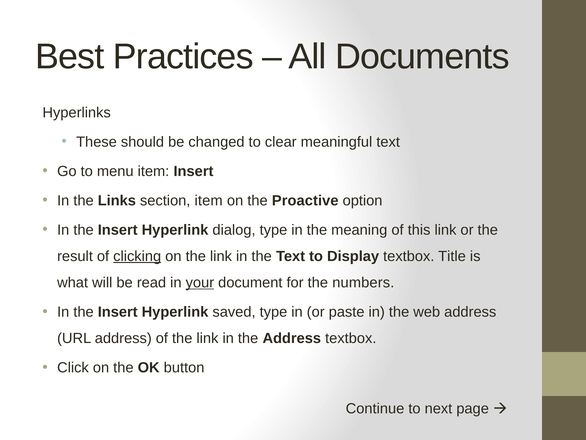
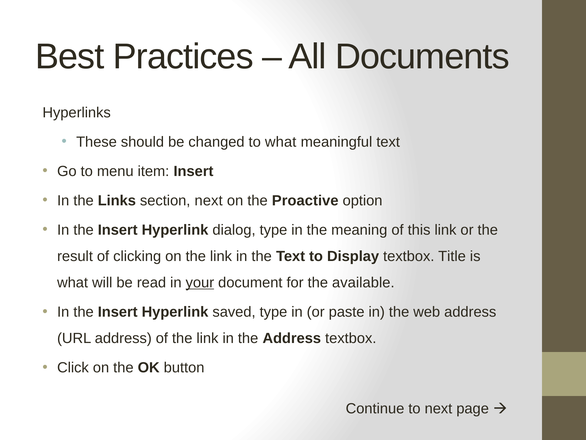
to clear: clear -> what (281, 142)
section item: item -> next (209, 200)
clicking underline: present -> none (137, 256)
numbers: numbers -> available (363, 282)
